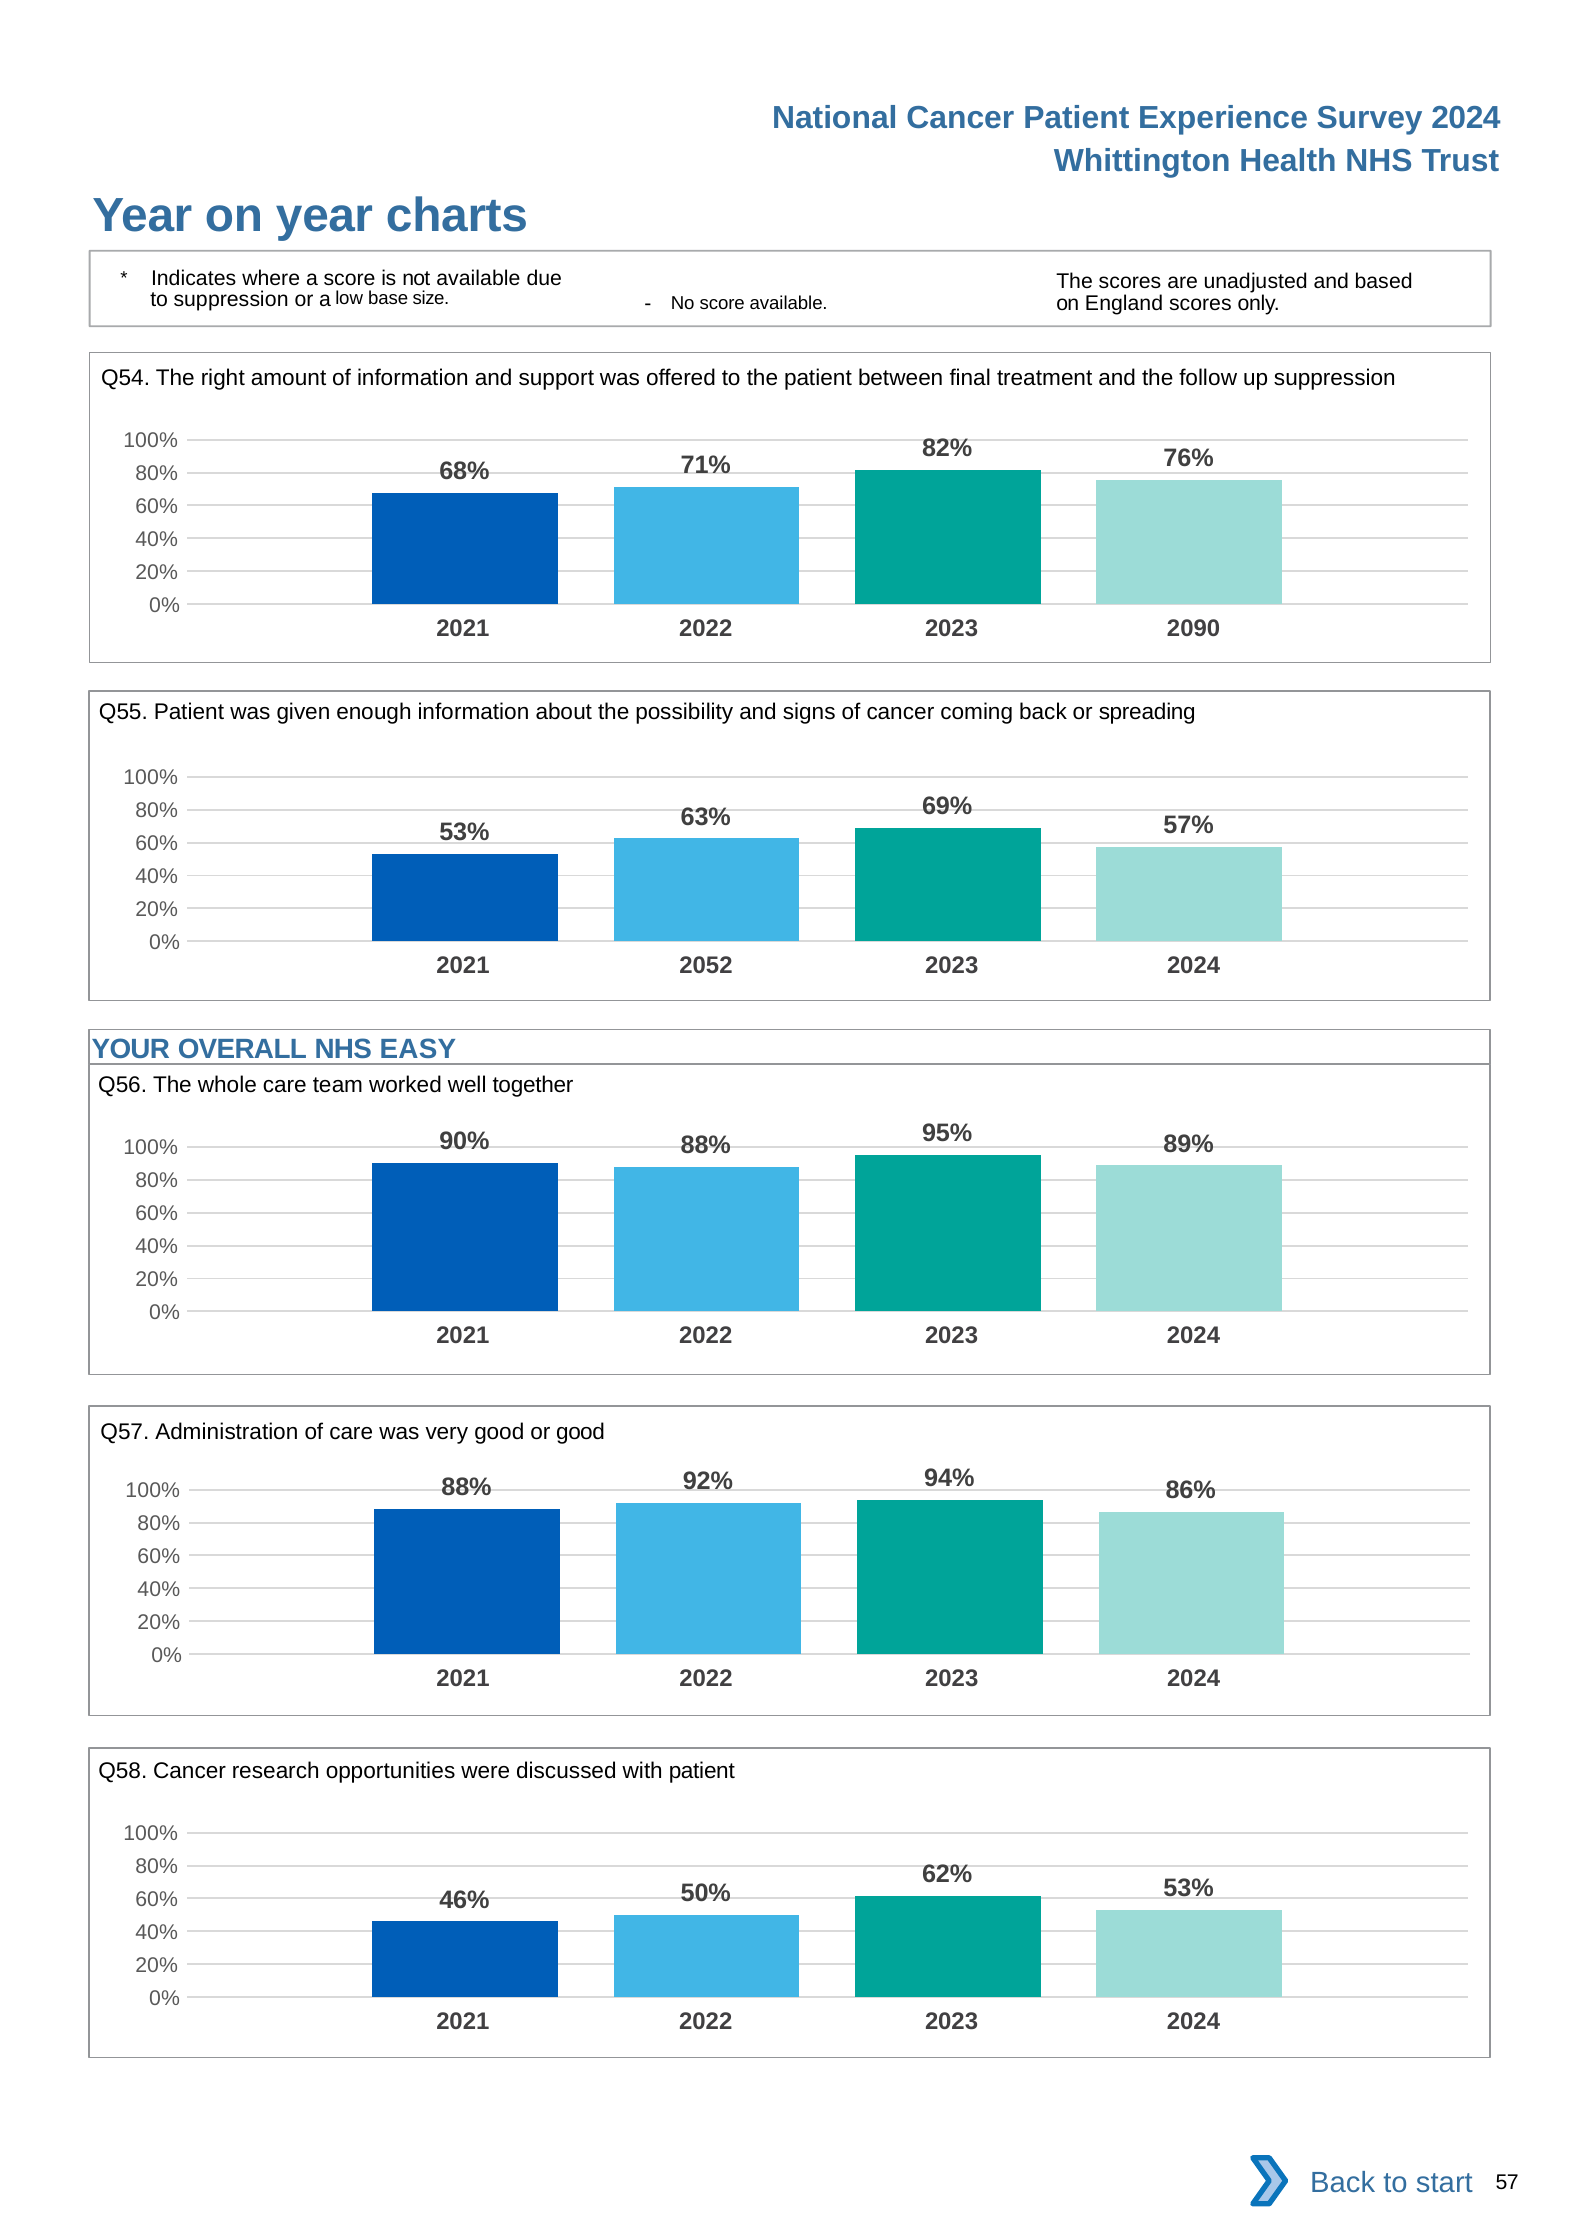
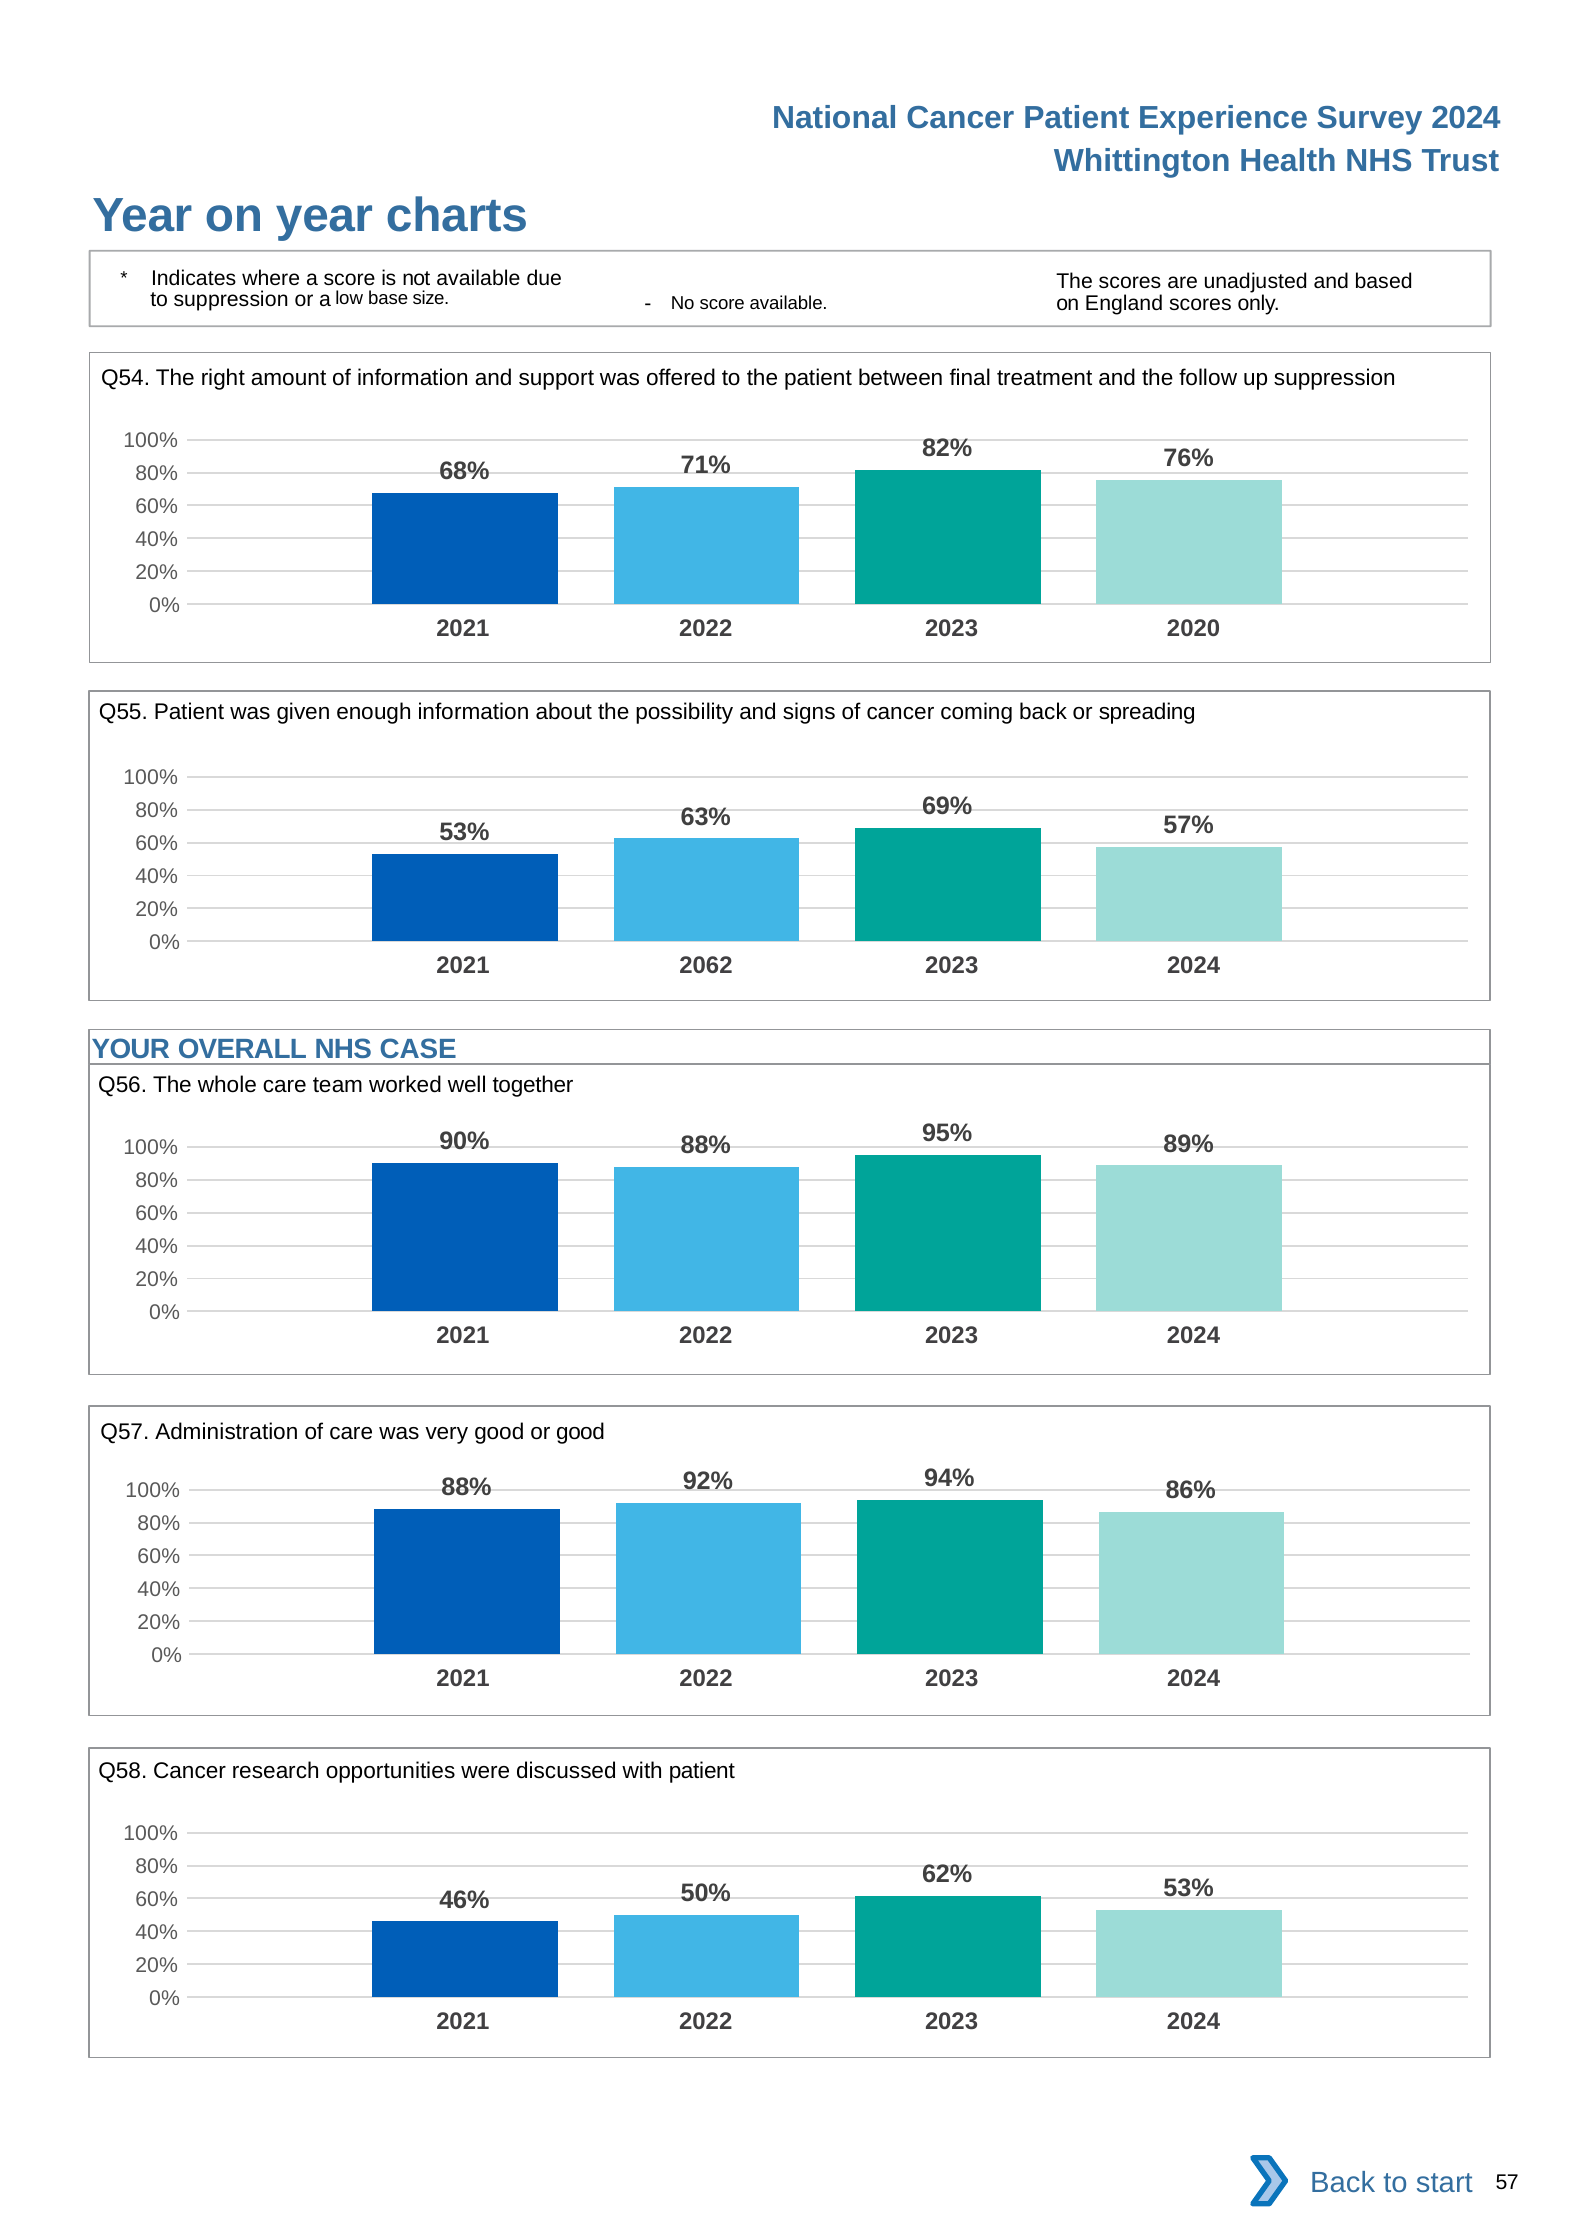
2090: 2090 -> 2020 (1194, 628)
2052: 2052 -> 2062 (706, 965)
EASY: EASY -> CASE (418, 1049)
